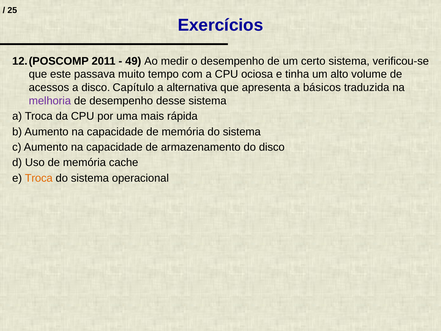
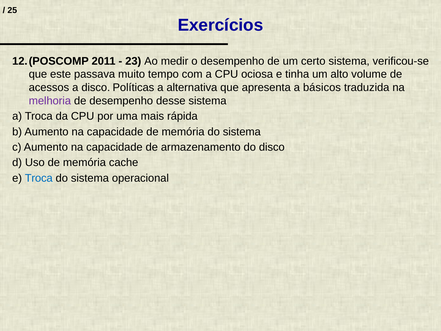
49: 49 -> 23 (133, 61)
Capítulo: Capítulo -> Políticas (133, 87)
Troca colour: orange -> blue (39, 178)
